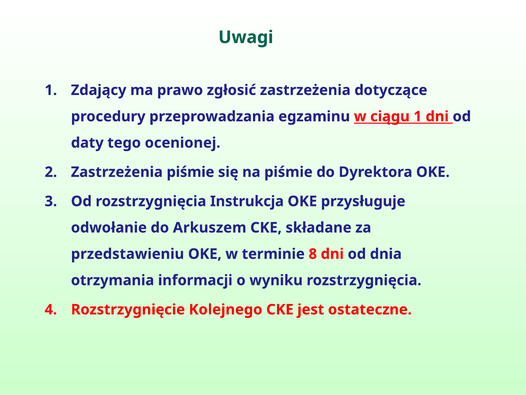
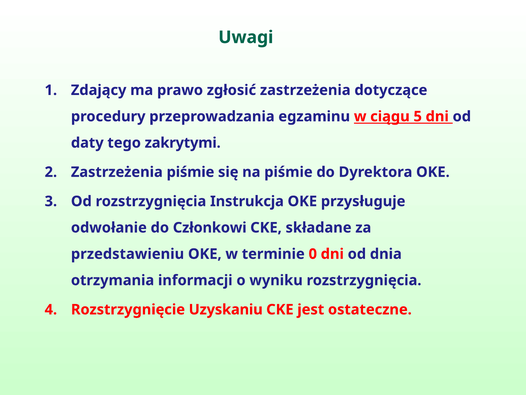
ciągu 1: 1 -> 5 (418, 116)
ocenionej: ocenionej -> zakrytymi (183, 143)
Arkuszem: Arkuszem -> Członkowi (210, 227)
8: 8 -> 0 (313, 254)
Kolejnego: Kolejnego -> Uzyskaniu (226, 309)
